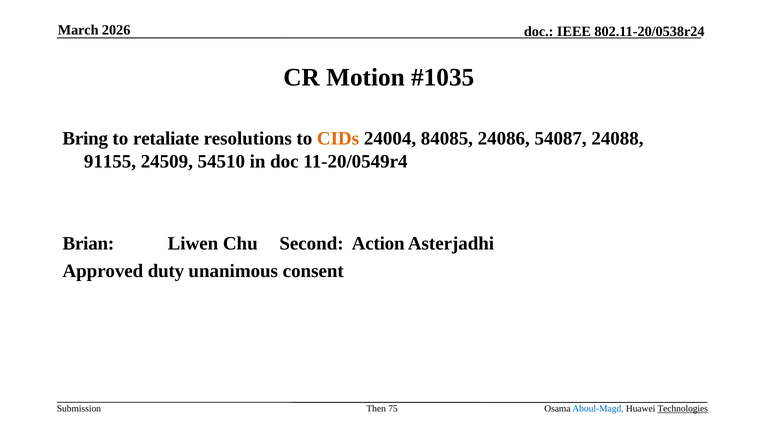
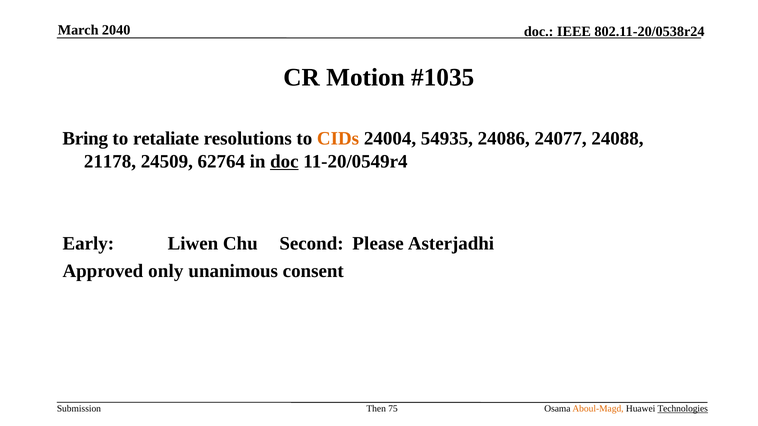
2026: 2026 -> 2040 (116, 30)
84085: 84085 -> 54935 (447, 139)
54087: 54087 -> 24077 (561, 139)
91155: 91155 -> 21178 (110, 161)
54510: 54510 -> 62764 (221, 161)
doc underline: none -> present (284, 161)
Brian: Brian -> Early (88, 244)
Action: Action -> Please (378, 244)
duty: duty -> only (166, 271)
Aboul-Magd colour: blue -> orange (598, 409)
